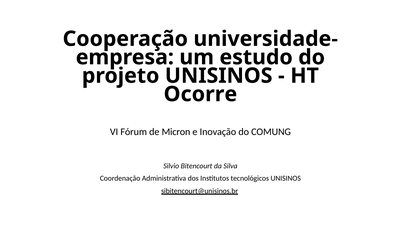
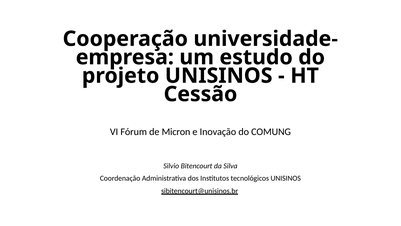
Ocorre: Ocorre -> Cessão (200, 94)
